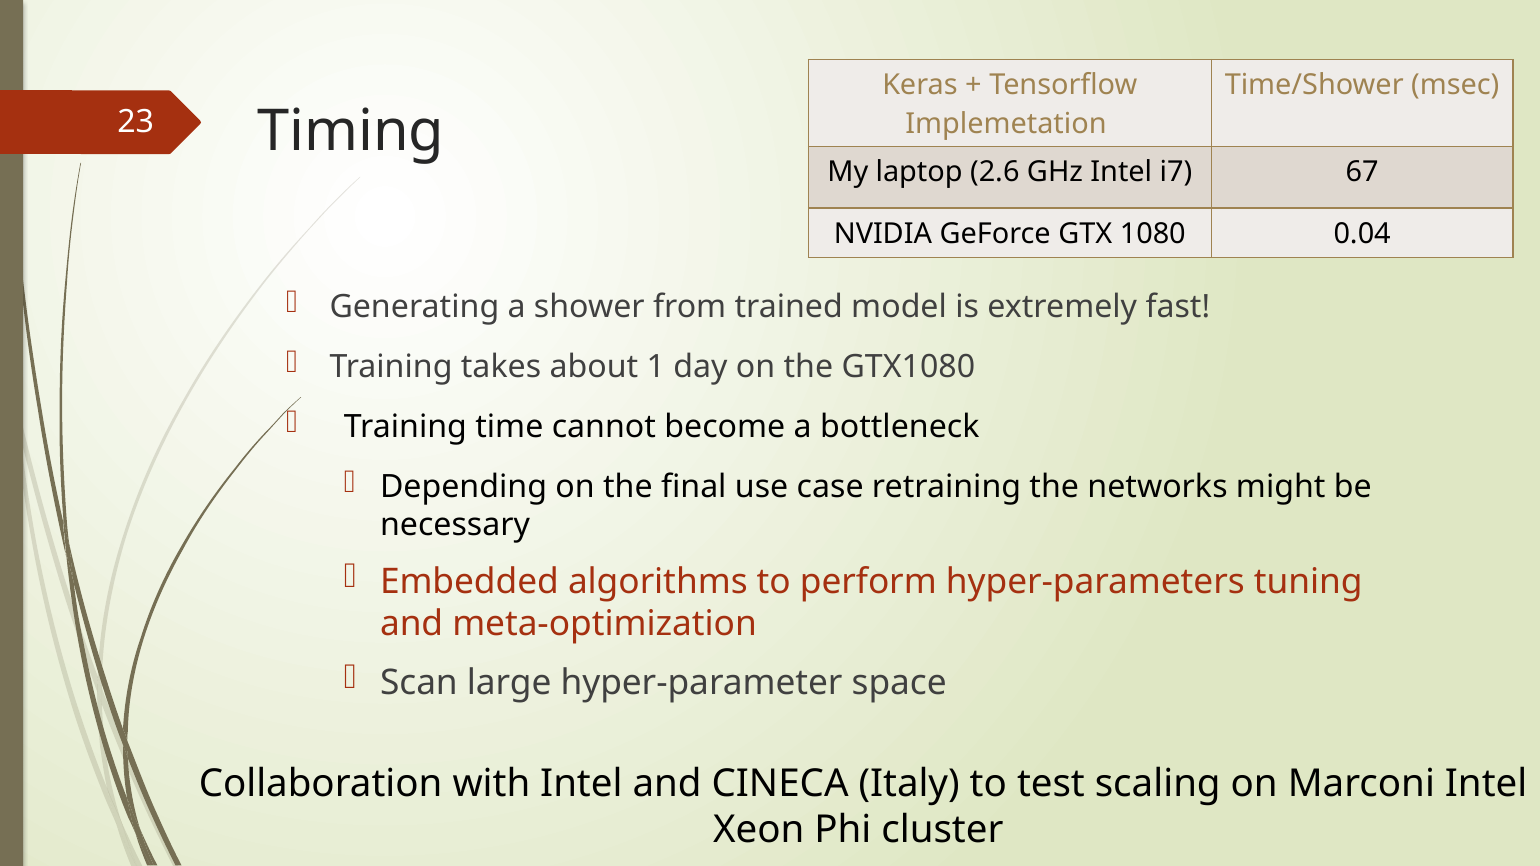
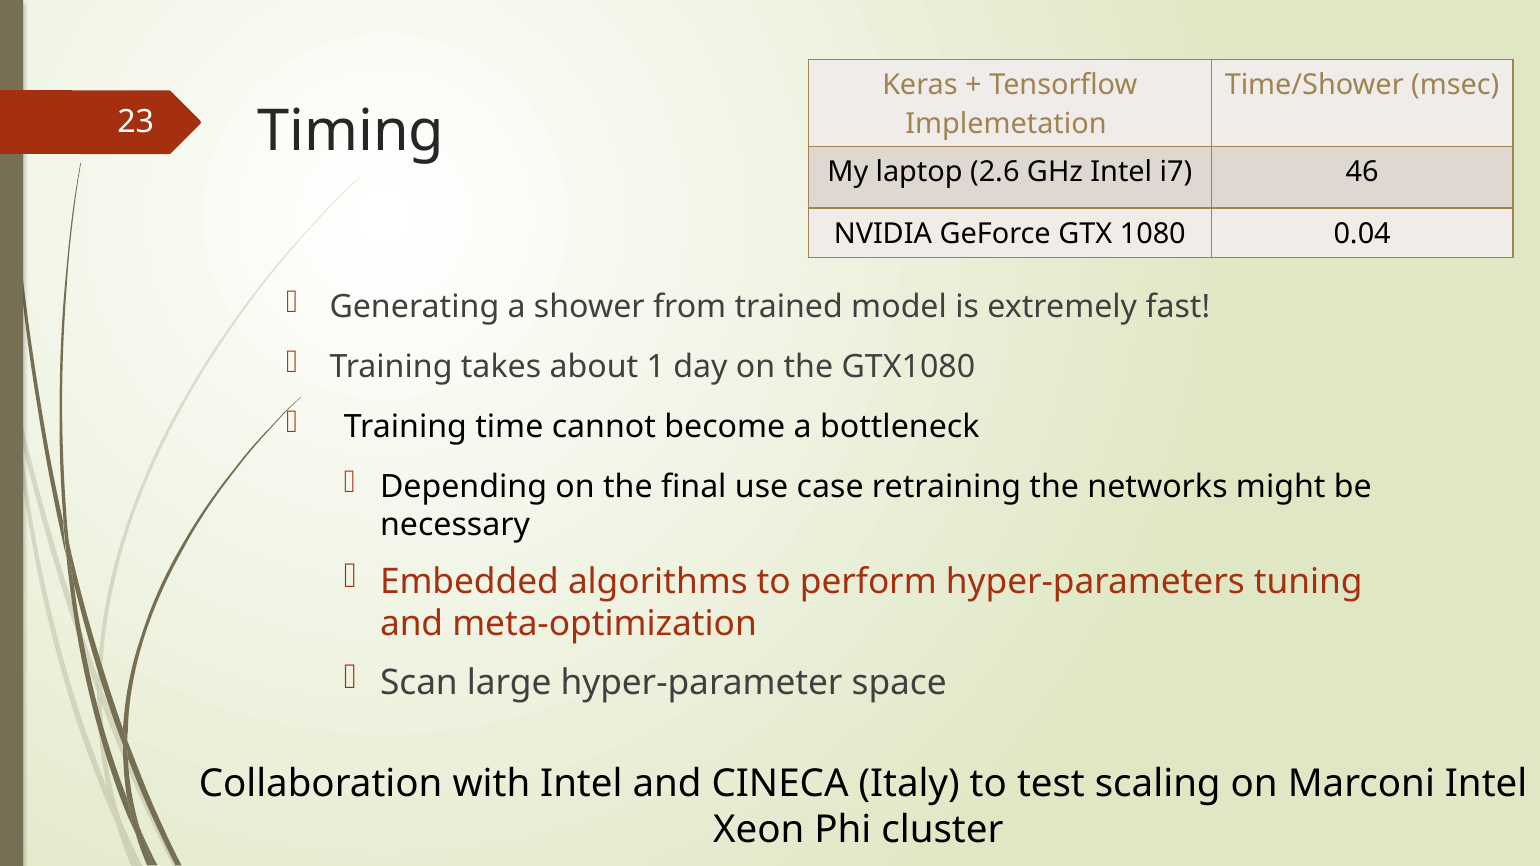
67: 67 -> 46 (1362, 172)
